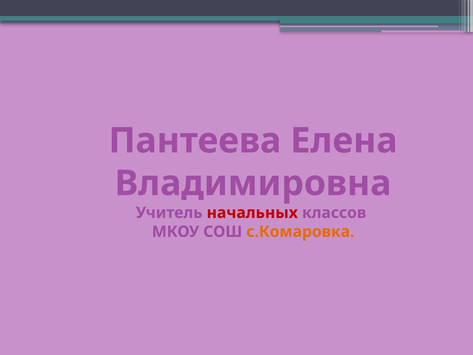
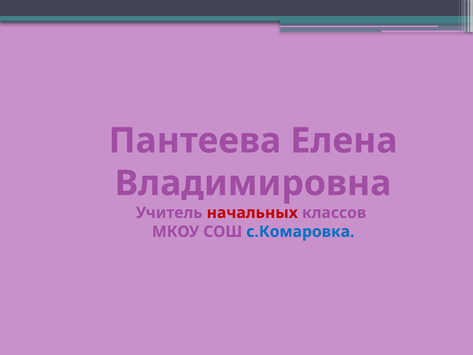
с.Комаровка colour: orange -> blue (300, 232)
